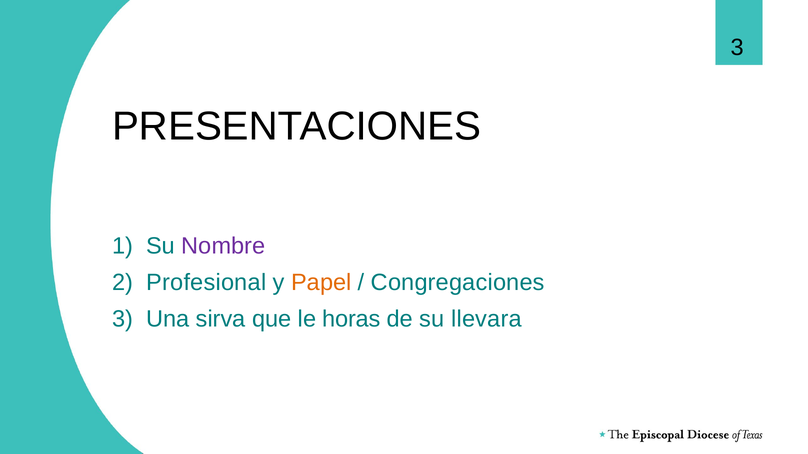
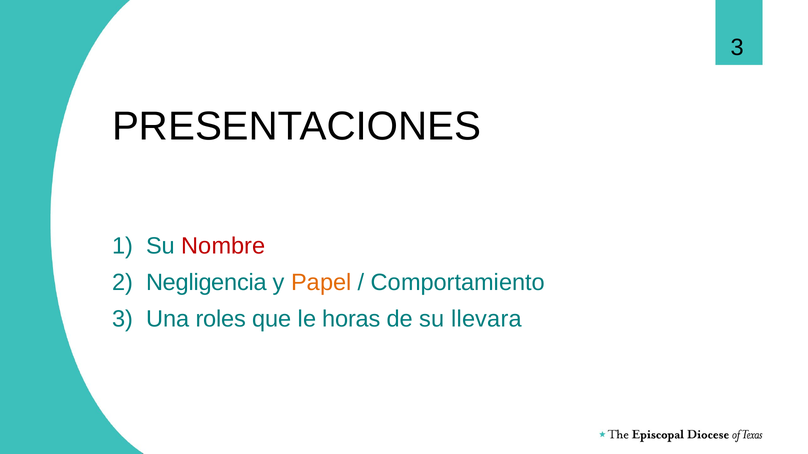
Nombre colour: purple -> red (223, 246)
Profesional: Profesional -> Negligencia (206, 283)
Congregaciones: Congregaciones -> Comportamiento (458, 283)
sirva: sirva -> roles (221, 319)
